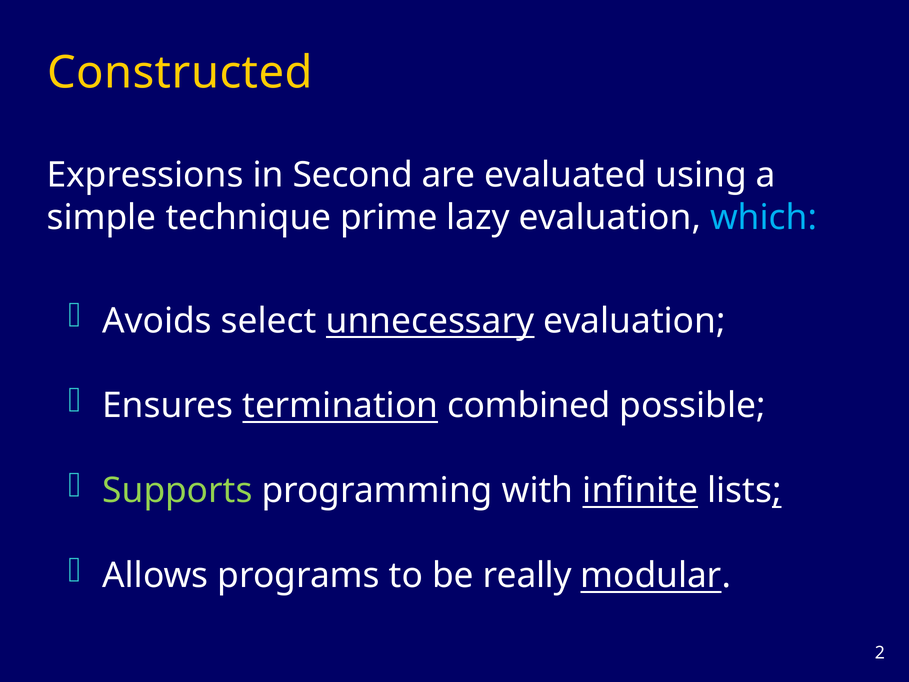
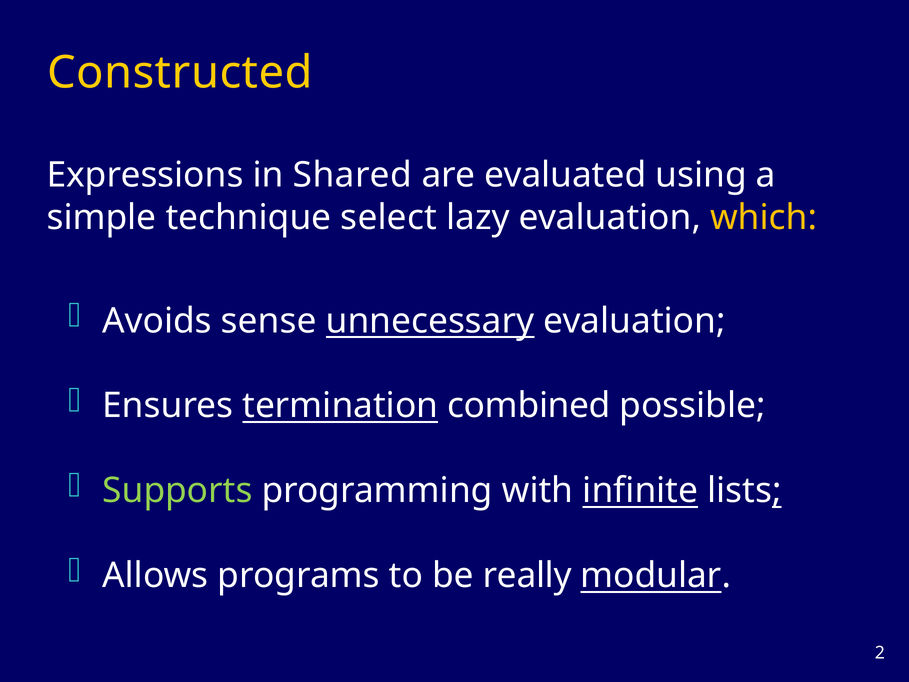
Second: Second -> Shared (352, 175)
prime: prime -> select (389, 218)
which colour: light blue -> yellow (764, 218)
select: select -> sense (269, 321)
